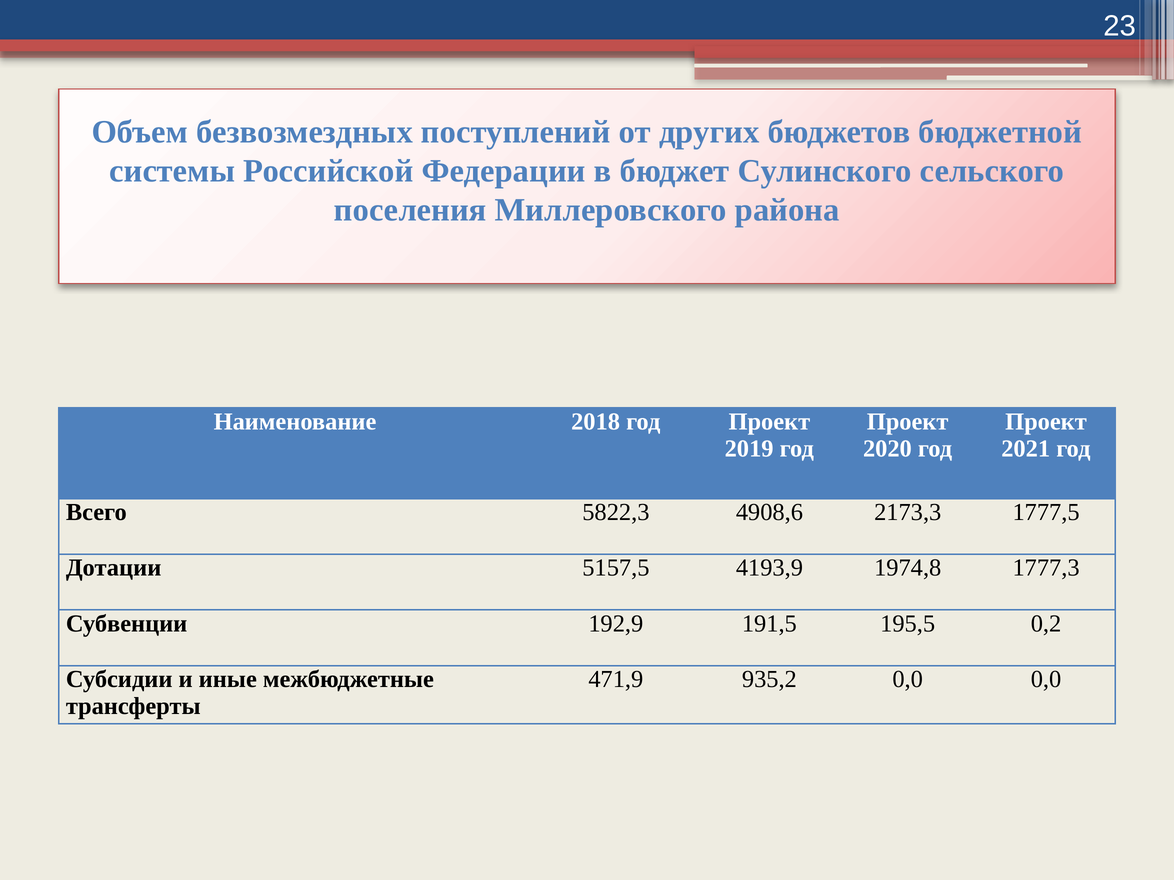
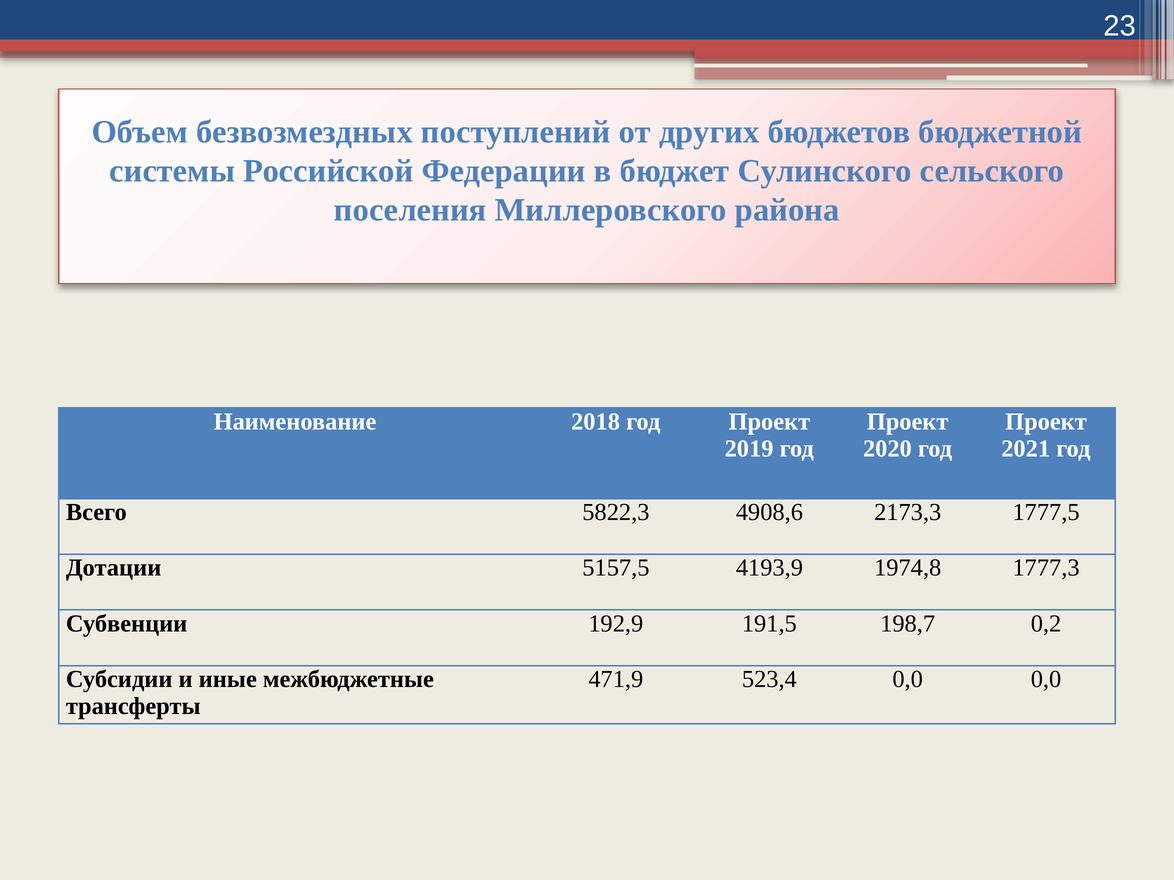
195,5: 195,5 -> 198,7 (908, 624)
935,2: 935,2 -> 523,4 (769, 680)
